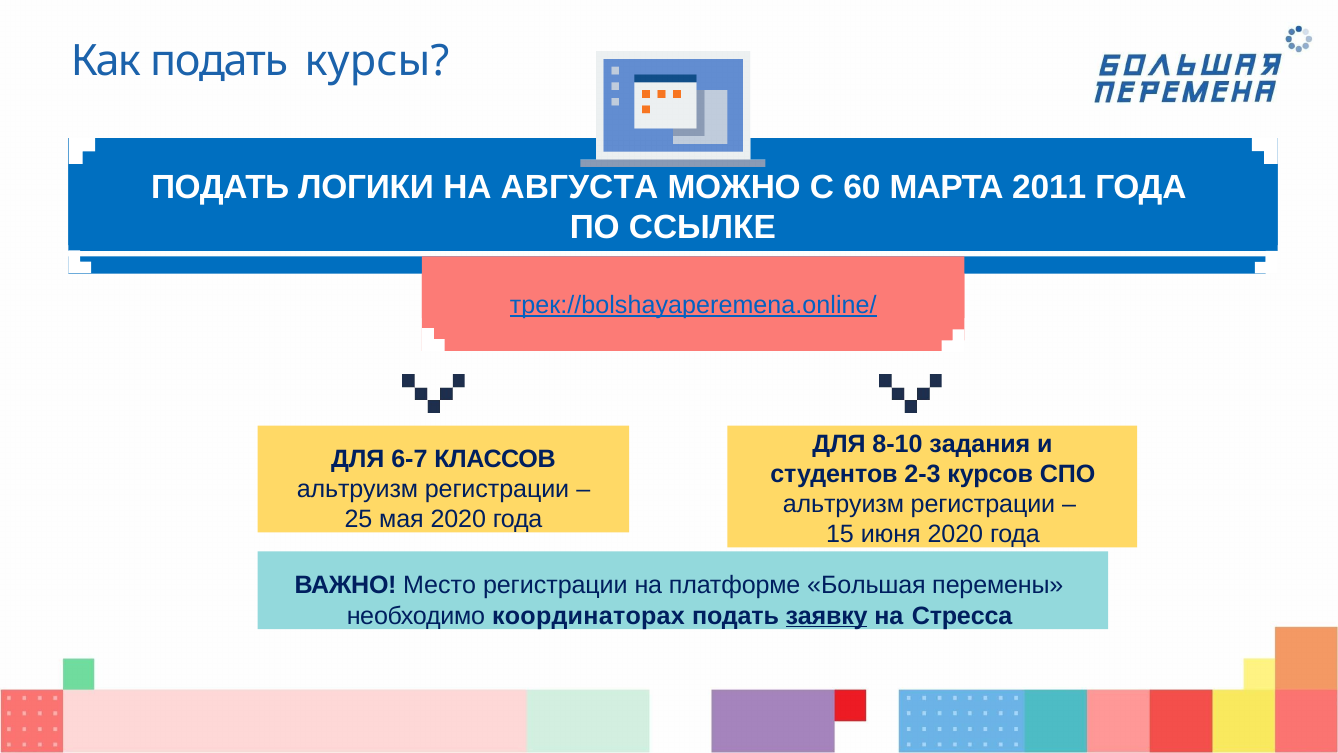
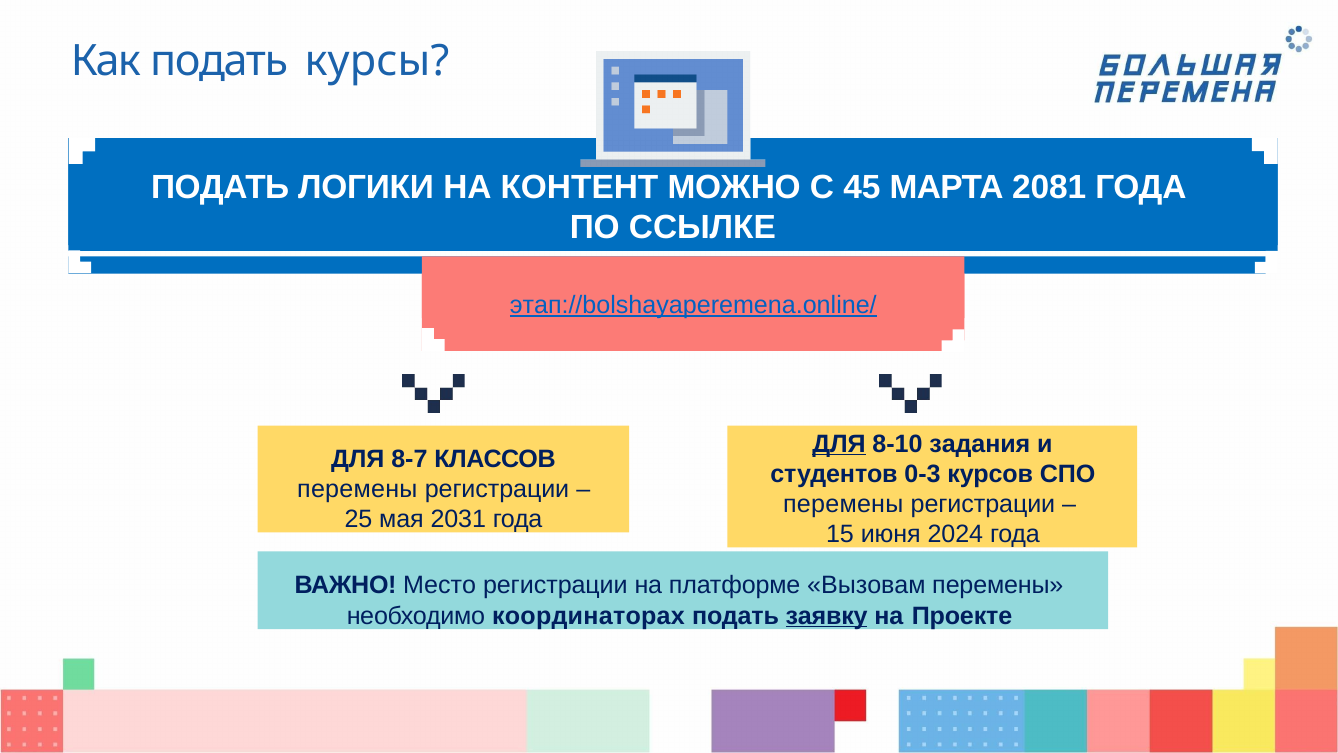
АВГУСТА: АВГУСТА -> КОНТЕНТ (579, 187)
60: 60 -> 45 (862, 187)
2011: 2011 -> 2081 (1049, 187)
трек://bolshayaperemena.online/: трек://bolshayaperemena.online/ -> этап://bolshayaperemena.online/ (693, 305)
ДЛЯ underline: none -> present (839, 444)
6-7: 6-7 -> 8-7 (409, 459)
2-3: 2-3 -> 0-3 (922, 474)
альтруизм: альтруизм -> перемены (357, 489)
альтруизм: альтруизм -> перемены (843, 504)
мая 2020: 2020 -> 2031 (458, 519)
июня 2020: 2020 -> 2024 (955, 534)
Большая: Большая -> Вызовам (866, 585)
Стресса: Стресса -> Проекте (962, 615)
